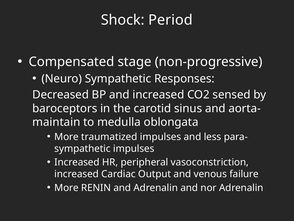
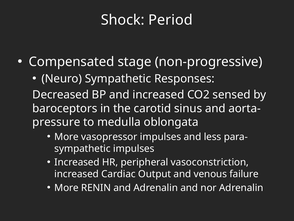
maintain: maintain -> pressure (56, 122)
traumatized: traumatized -> vasopressor (109, 136)
